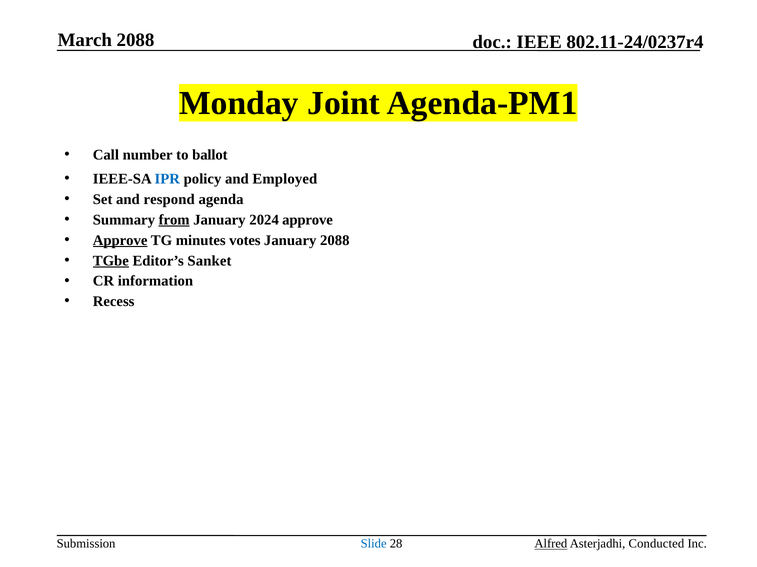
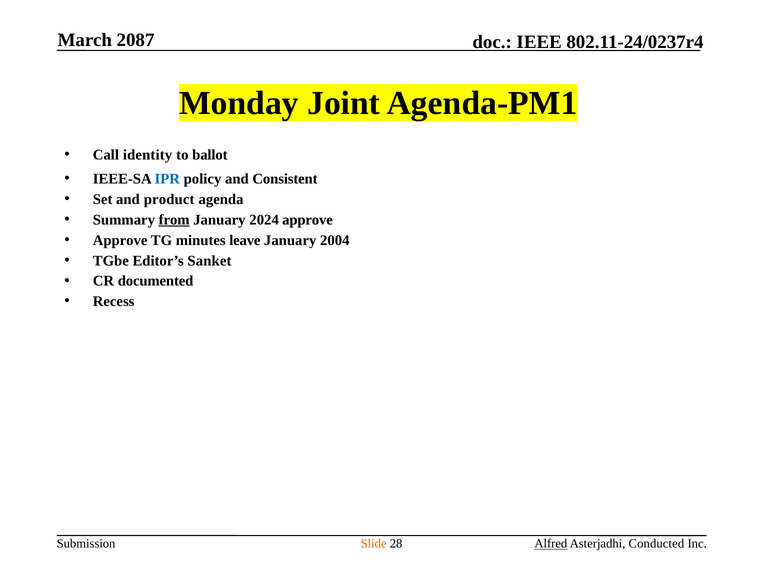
March 2088: 2088 -> 2087 (136, 40)
number: number -> identity (148, 155)
Employed: Employed -> Consistent (285, 179)
respond: respond -> product (169, 200)
Approve underline: present -> none (120, 241)
votes: votes -> leave (245, 241)
January 2088: 2088 -> 2004 (335, 241)
TGbe underline: present -> none (111, 261)
information: information -> documented (156, 281)
Slide colour: blue -> orange (374, 545)
